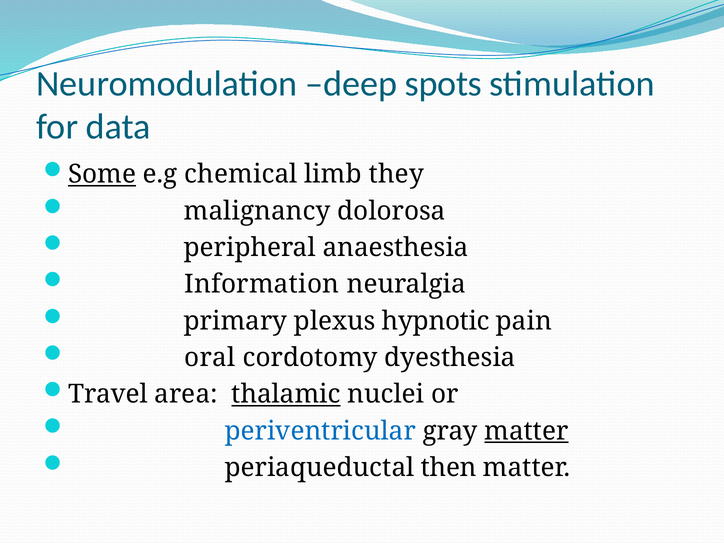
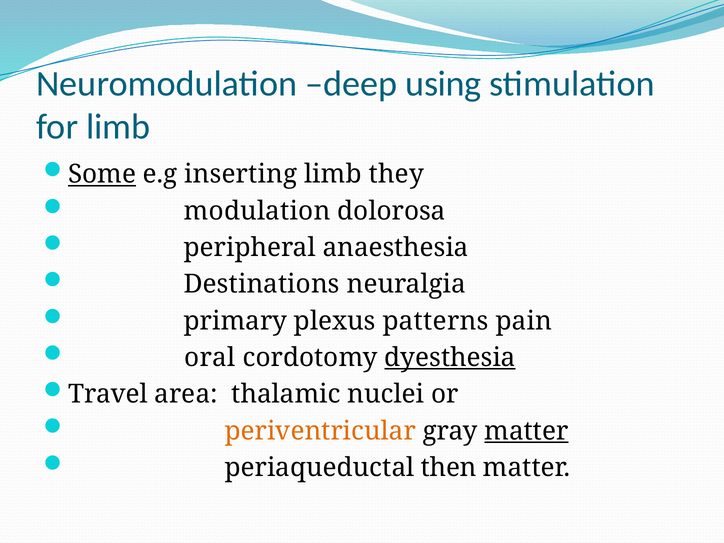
spots: spots -> using (443, 84)
for data: data -> limb (118, 127)
chemical: chemical -> inserting (241, 174)
malignancy: malignancy -> modulation (257, 211)
Information: Information -> Destinations (262, 284)
hypnotic: hypnotic -> patterns (436, 321)
dyesthesia underline: none -> present (450, 358)
thalamic underline: present -> none (286, 394)
periventricular colour: blue -> orange (320, 431)
